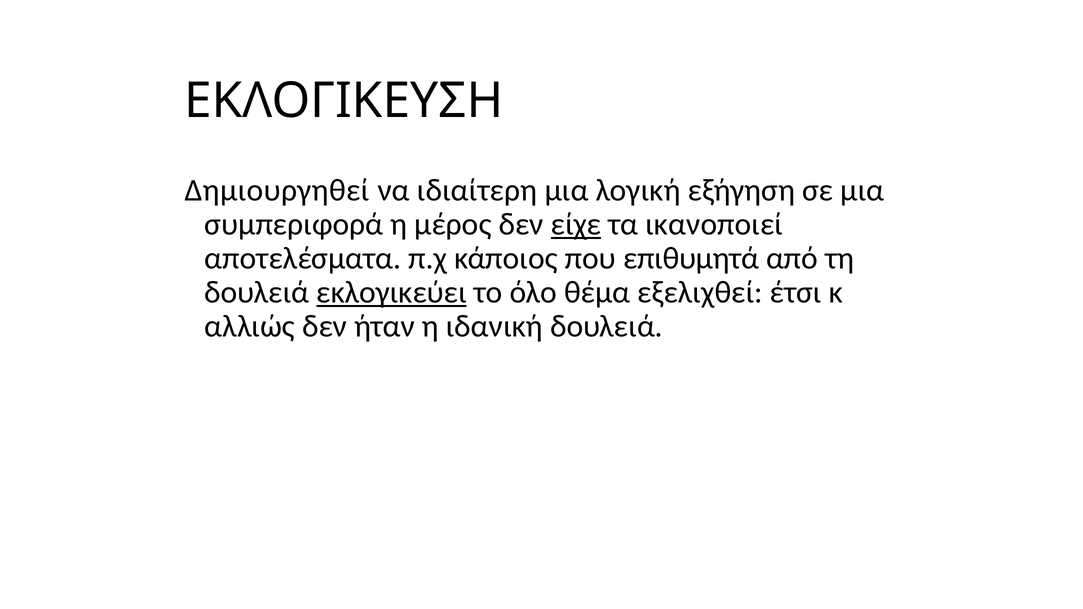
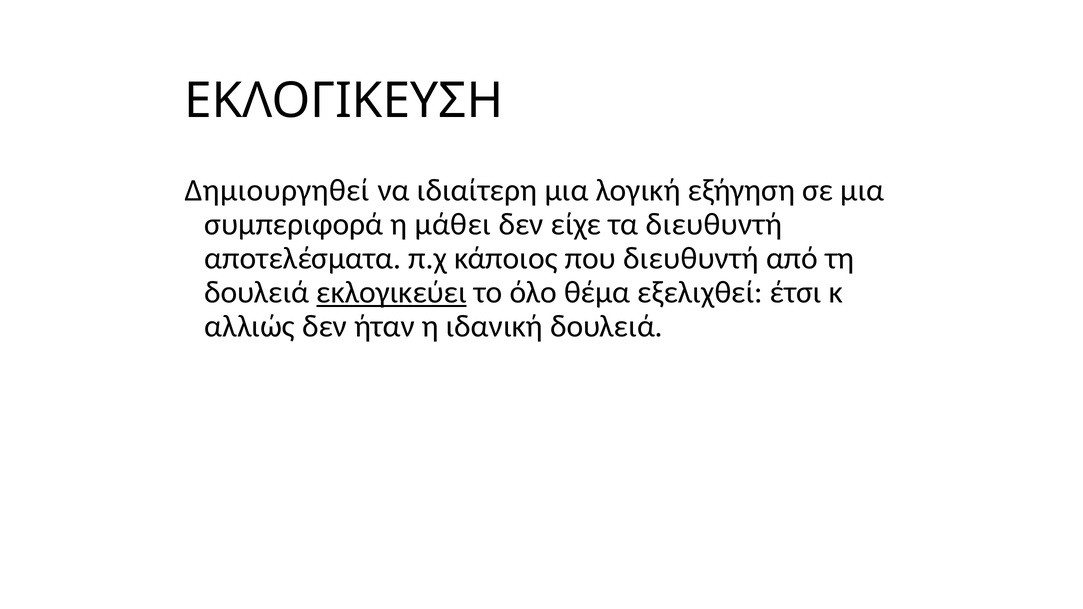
μέρος: μέρος -> μάθει (453, 224)
είχε underline: present -> none (576, 224)
τα ικανοποιεί: ικανοποιεί -> διευθυντή (714, 224)
που επιθυμητά: επιθυμητά -> διευθυντή (691, 258)
